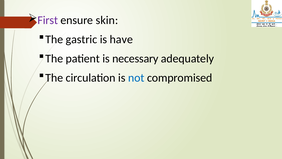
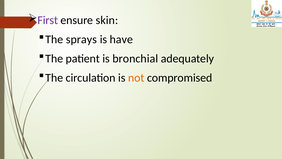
gastric: gastric -> sprays (81, 39)
necessary: necessary -> bronchial (135, 58)
not colour: blue -> orange (136, 78)
